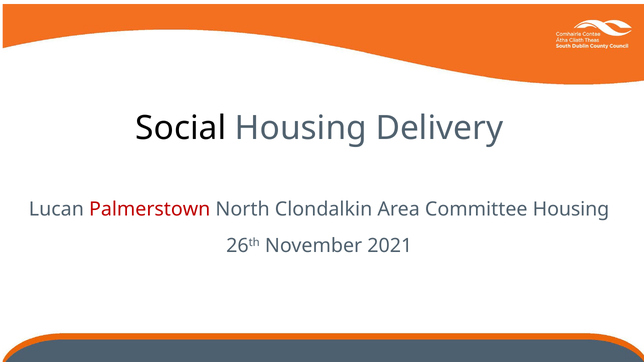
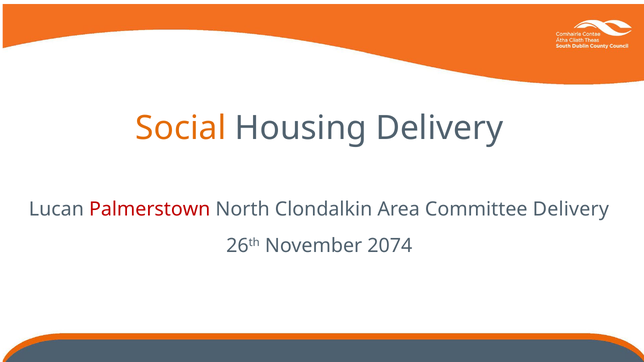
Social colour: black -> orange (181, 128)
Committee Housing: Housing -> Delivery (571, 209)
2021: 2021 -> 2074 (390, 246)
